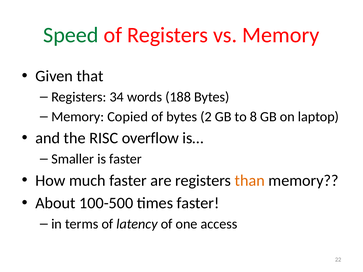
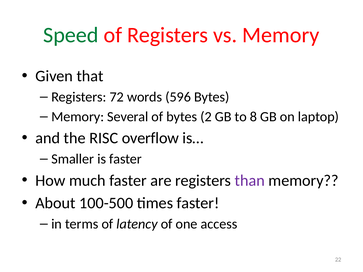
34: 34 -> 72 (117, 97)
188: 188 -> 596 (178, 97)
Copied: Copied -> Several (128, 117)
than colour: orange -> purple (250, 181)
